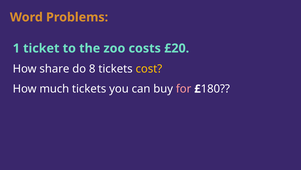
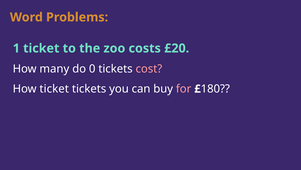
share: share -> many (54, 69)
8: 8 -> 0 (92, 69)
cost colour: yellow -> pink (149, 69)
How much: much -> ticket (54, 89)
